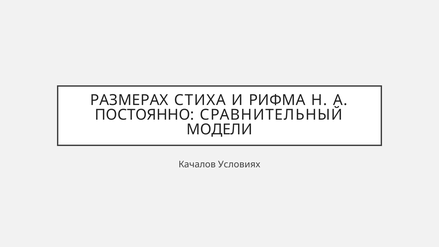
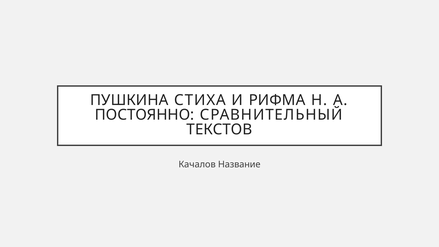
РАЗМЕРАХ: РАЗМЕРАХ -> ПУШКИНА (129, 100)
МОДЕЛИ: МОДЕЛИ -> ТЕКСТОВ (219, 130)
Условиях: Условиях -> Название (239, 164)
